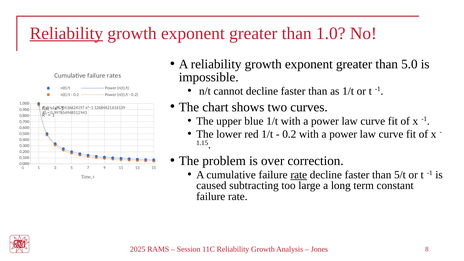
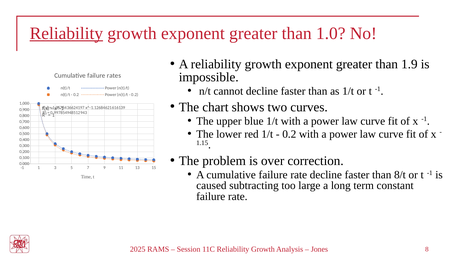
5.0: 5.0 -> 1.9 (409, 64)
rate underline: present -> none (299, 175)
5/t: 5/t -> 8/t (400, 175)
